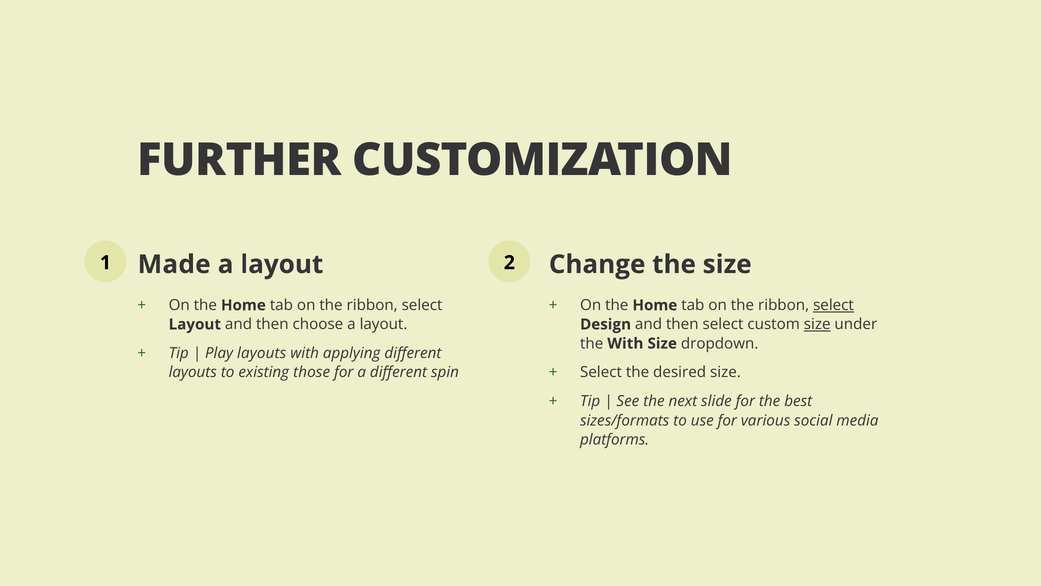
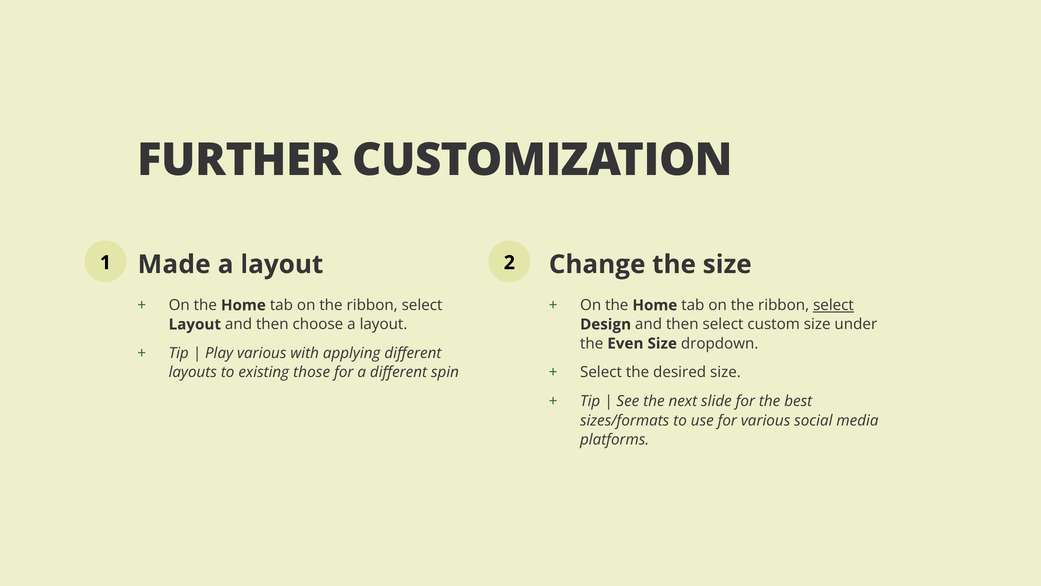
size underline: present -> none (817, 324)
the With: With -> Even (625, 343)
Play layouts: layouts -> various (262, 353)
